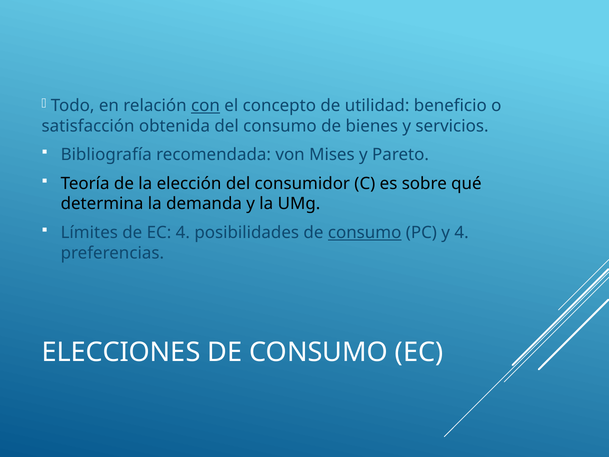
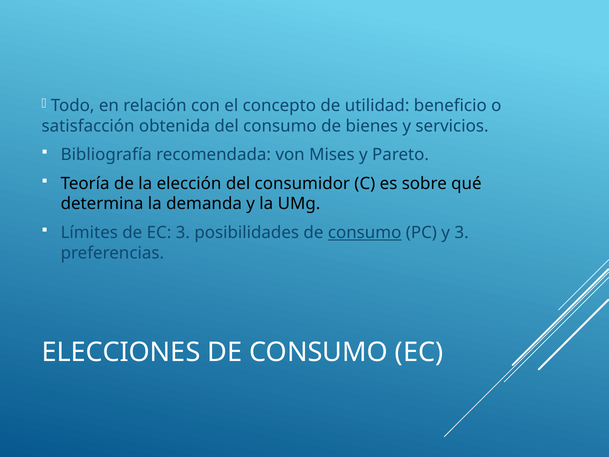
con underline: present -> none (205, 106)
EC 4: 4 -> 3 (183, 233)
y 4: 4 -> 3 (462, 233)
